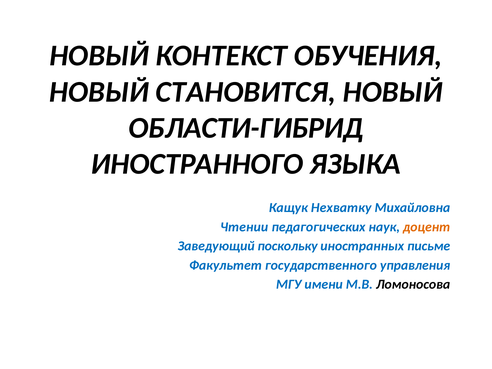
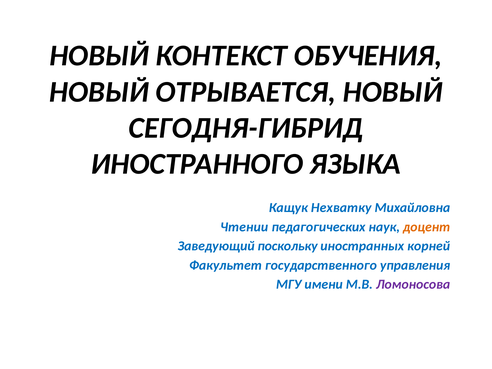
СТАНОВИТСЯ: СТАНОВИТСЯ -> ОТРЫВАЕТСЯ (246, 92)
ОБЛАСТИ-ГИБРИД: ОБЛАСТИ-ГИБРИД -> СЕГОДНЯ-ГИБРИД (246, 128)
письме: письме -> корней (429, 246)
Ломоносова colour: black -> purple (413, 284)
